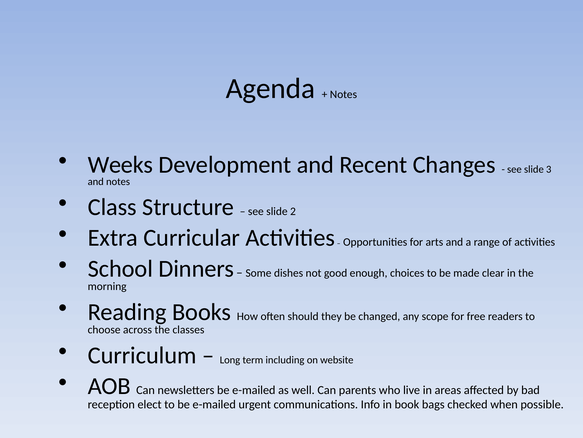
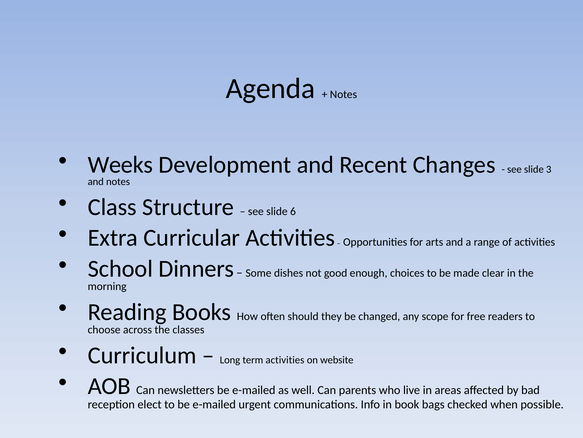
2: 2 -> 6 (293, 211)
term including: including -> activities (285, 359)
